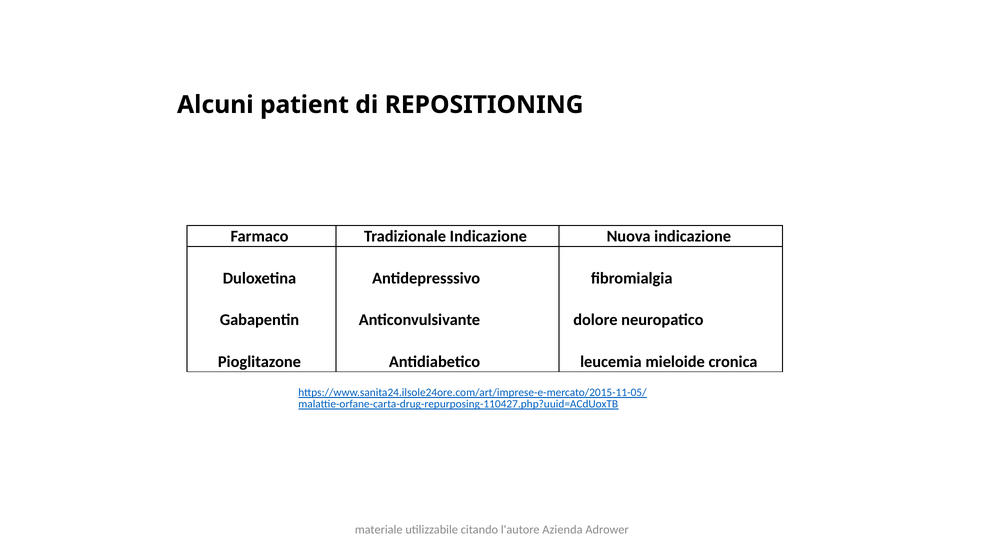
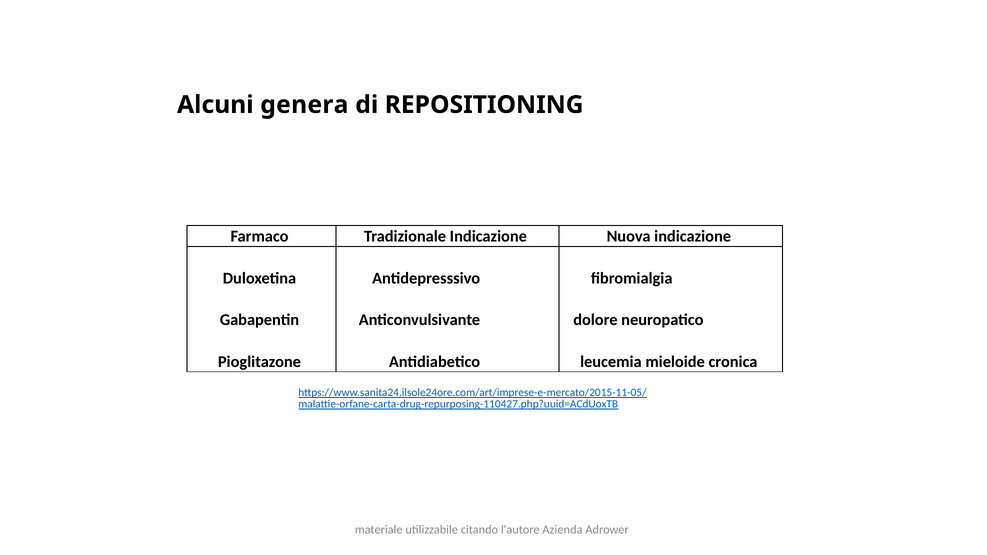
patient: patient -> genera (304, 105)
